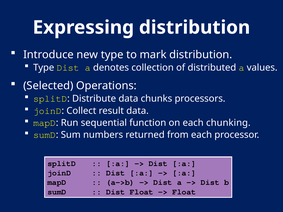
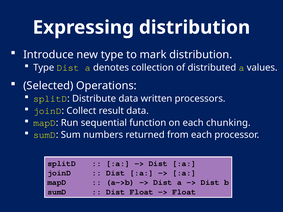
chunks: chunks -> written (156, 99)
